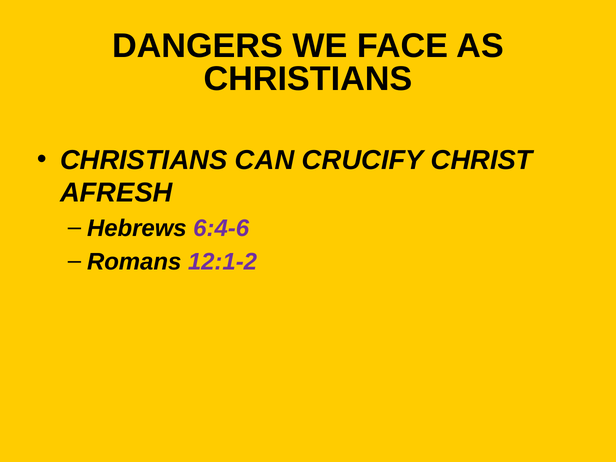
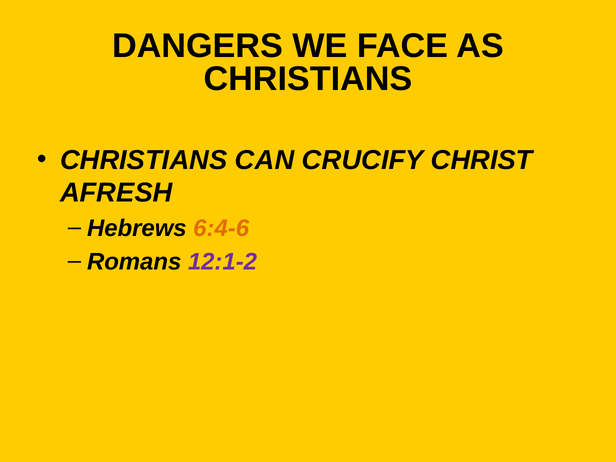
6:4-6 colour: purple -> orange (221, 228)
